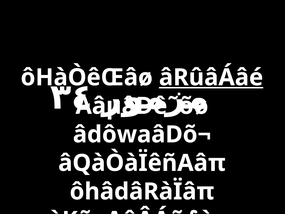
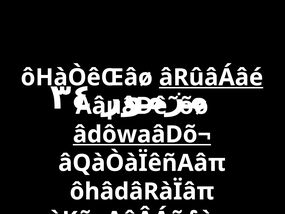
âdôwaâDõ¬ underline: none -> present (142, 134)
